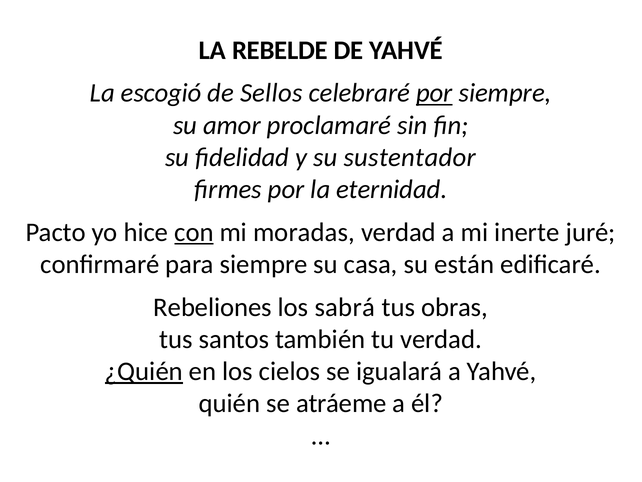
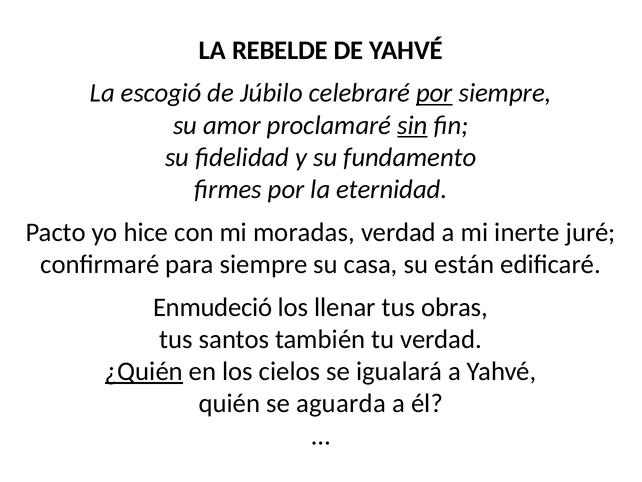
Sellos: Sellos -> Júbilo (271, 93)
sin underline: none -> present (412, 125)
sustentador: sustentador -> fundamento (410, 157)
con underline: present -> none (194, 232)
Rebeliones: Rebeliones -> Enmudeció (213, 307)
sabrá: sabrá -> llenar (345, 307)
atráeme: atráeme -> aguarda (341, 403)
